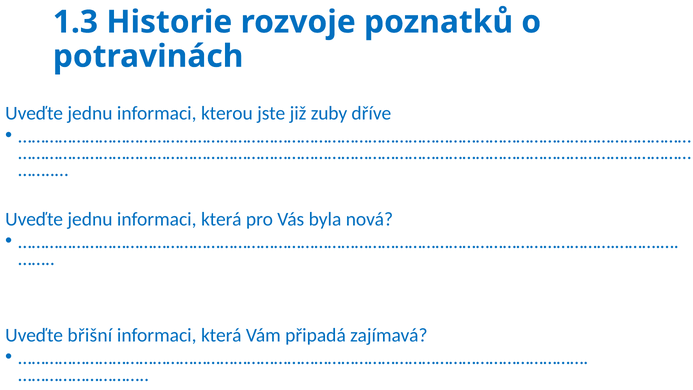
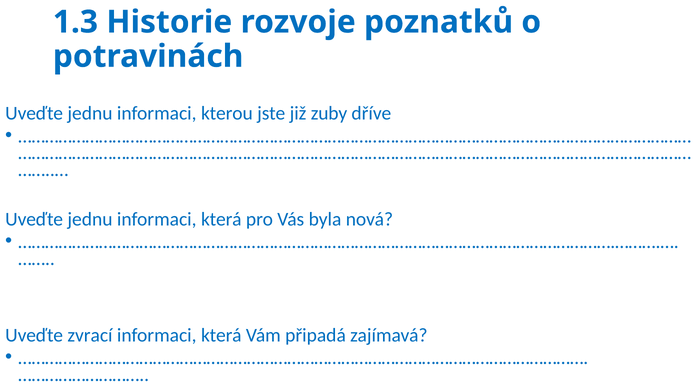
břišní: břišní -> zvrací (90, 335)
